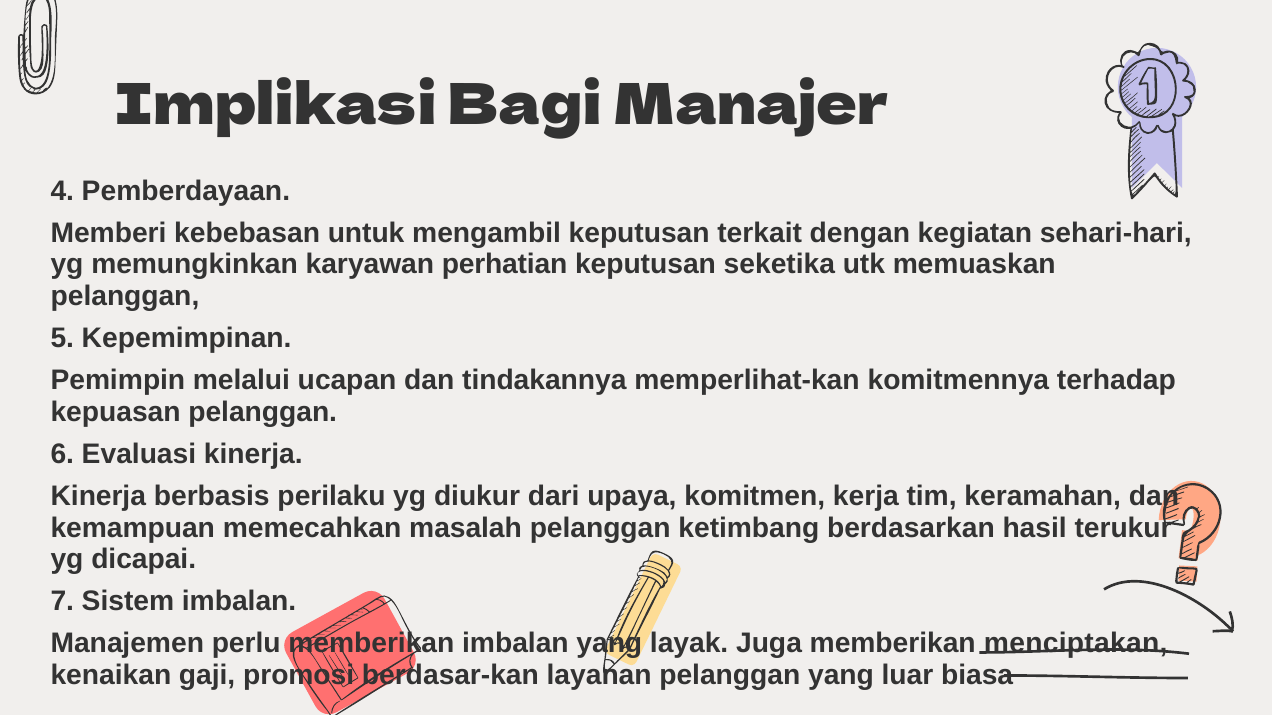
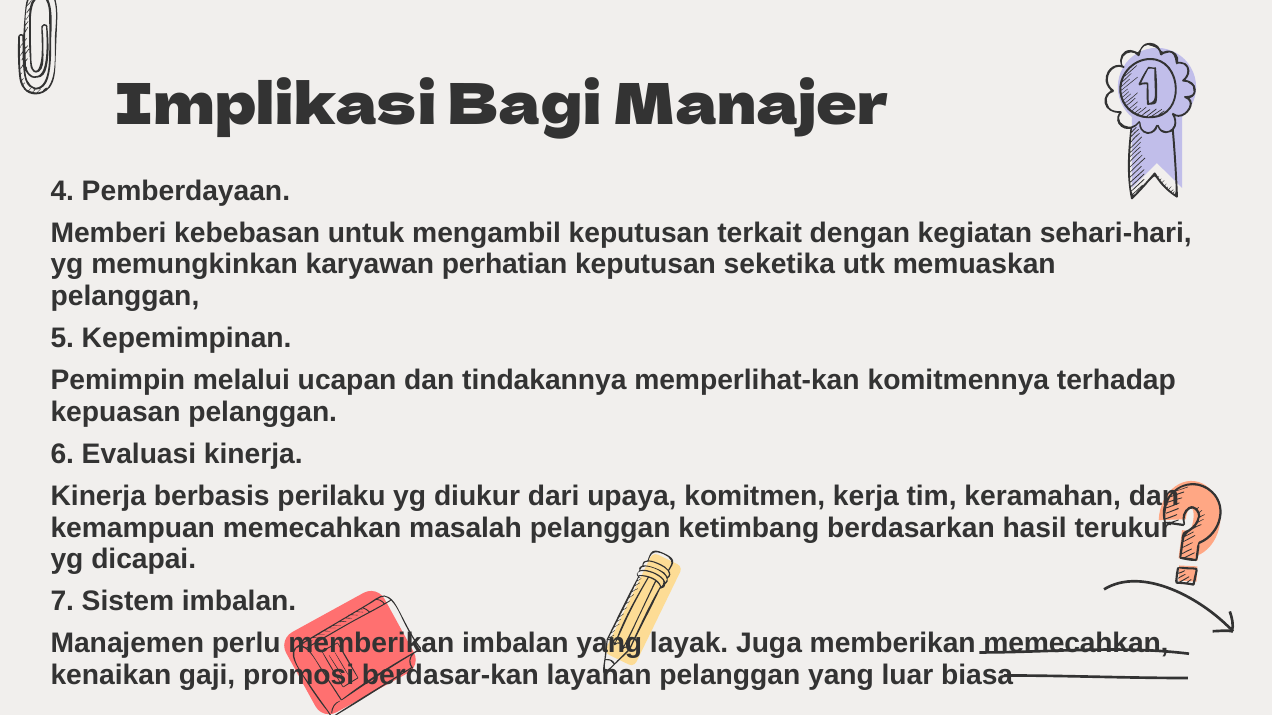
memberikan menciptakan: menciptakan -> memecahkan (1076, 644)
